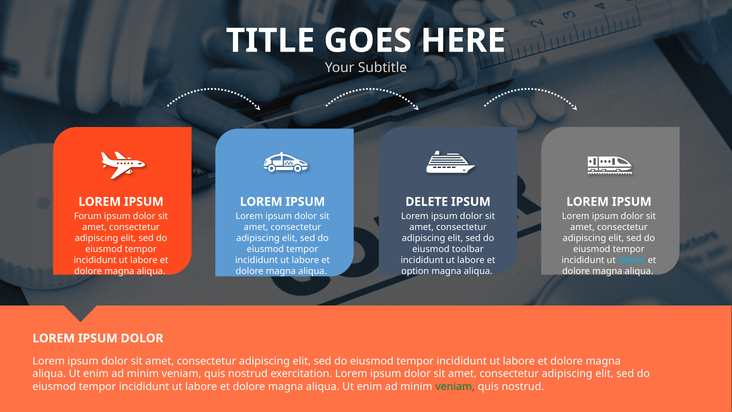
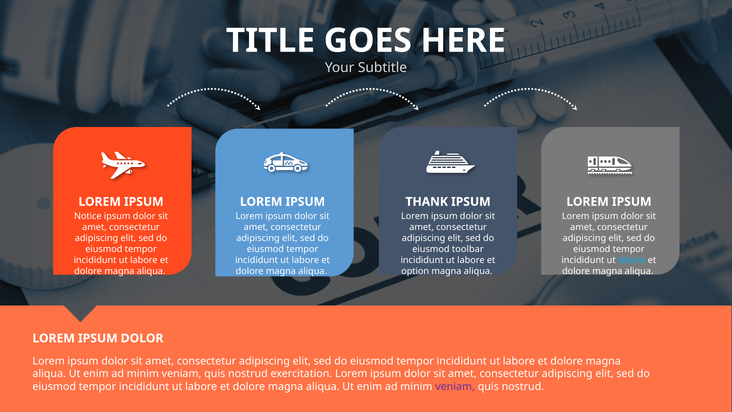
DELETE: DELETE -> THANK (427, 202)
Forum: Forum -> Notice (88, 216)
veniam colour: green -> purple (455, 387)
